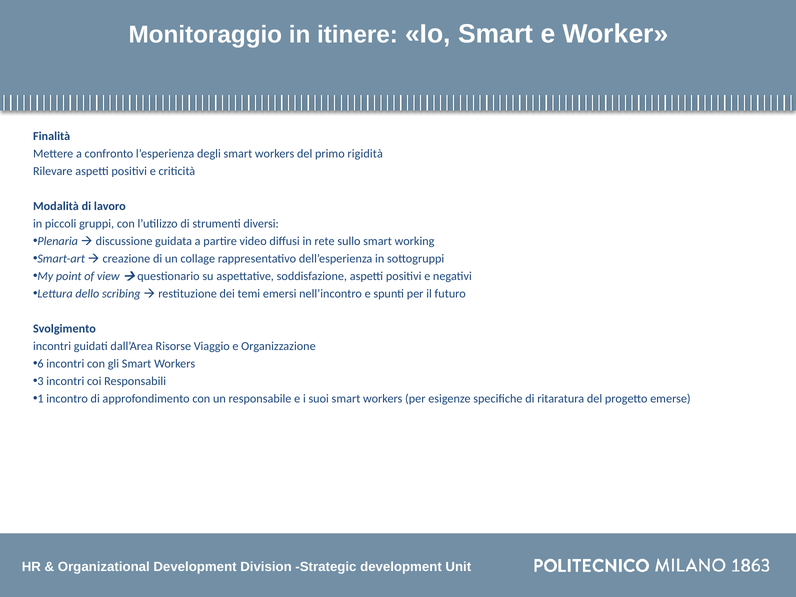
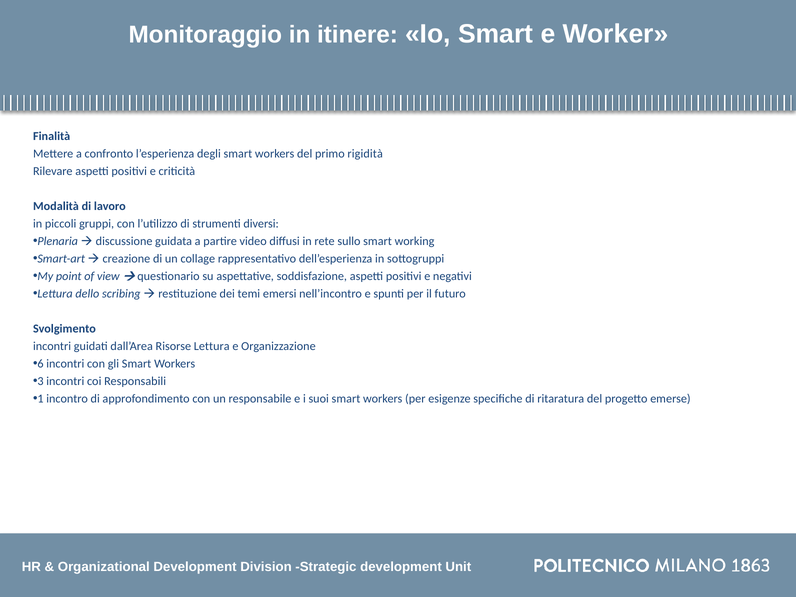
Risorse Viaggio: Viaggio -> Lettura (212, 346)
